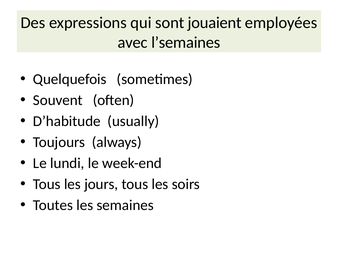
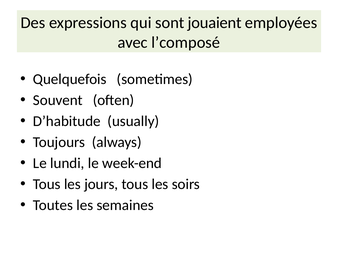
l’semaines: l’semaines -> l’composé (186, 43)
